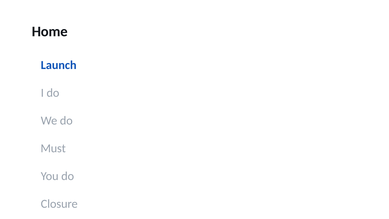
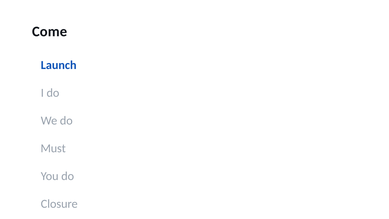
Home: Home -> Come (50, 32)
